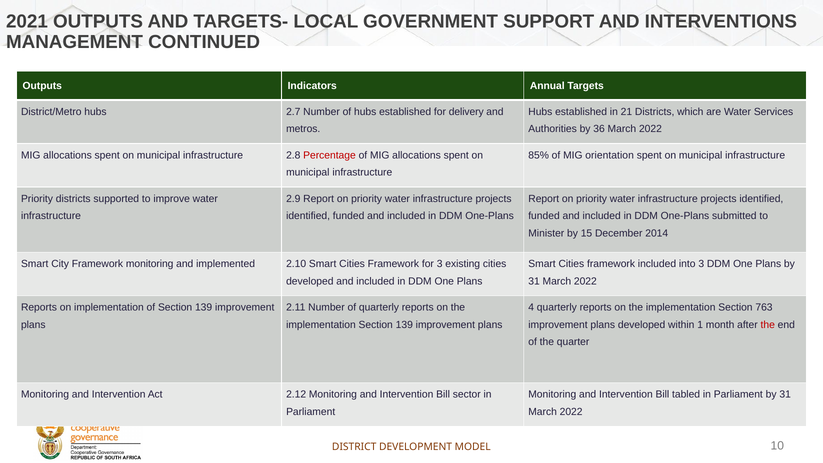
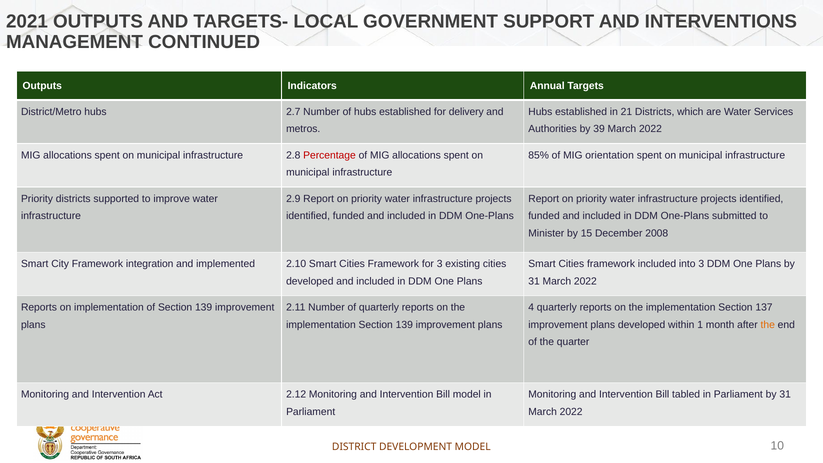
36: 36 -> 39 (599, 129)
2014: 2014 -> 2008 (657, 233)
Framework monitoring: monitoring -> integration (150, 264)
763: 763 -> 137 (764, 307)
the colour: red -> orange (768, 325)
Bill sector: sector -> model (467, 394)
